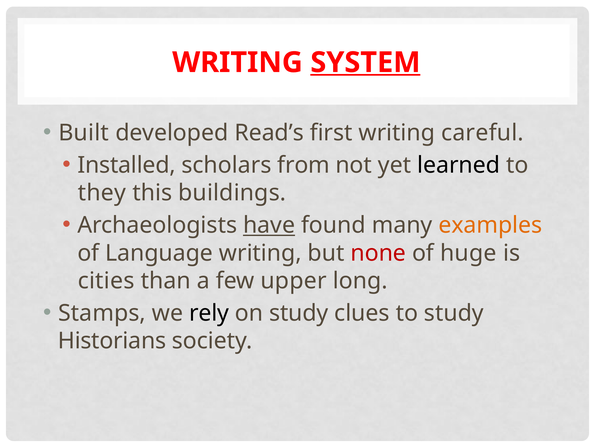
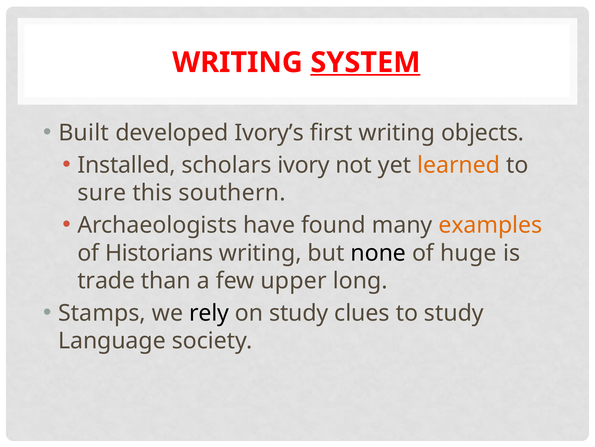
Read’s: Read’s -> Ivory’s (269, 132)
careful: careful -> objects (483, 132)
from: from -> ivory (304, 165)
learned colour: black -> orange (459, 165)
they: they -> sure (102, 193)
buildings: buildings -> southern (232, 193)
have underline: present -> none (269, 225)
Language: Language -> Historians (159, 253)
none colour: red -> black (378, 253)
cities: cities -> trade (106, 280)
Historians: Historians -> Language (112, 340)
